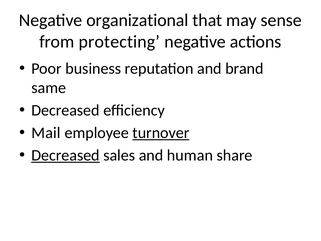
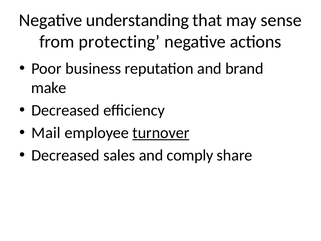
organizational: organizational -> understanding (137, 20)
same: same -> make (49, 88)
Decreased underline: present -> none (65, 155)
human: human -> comply (190, 155)
